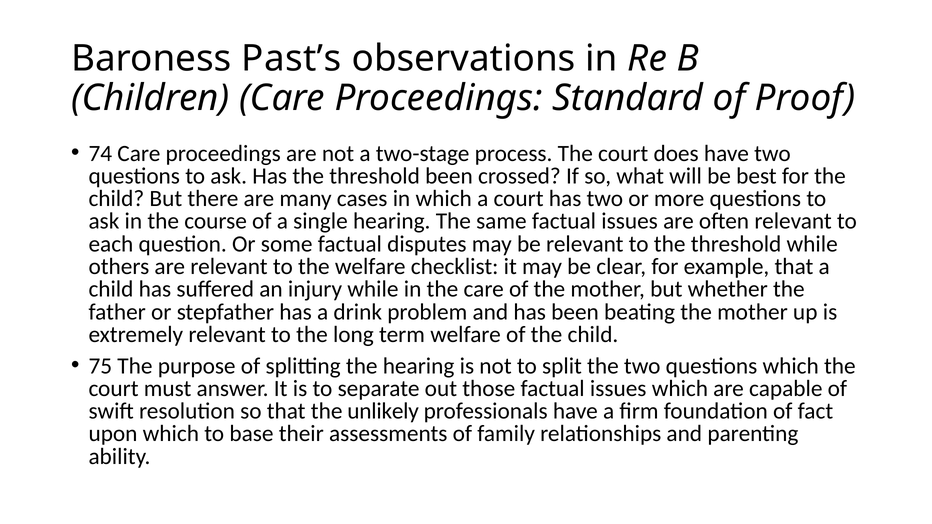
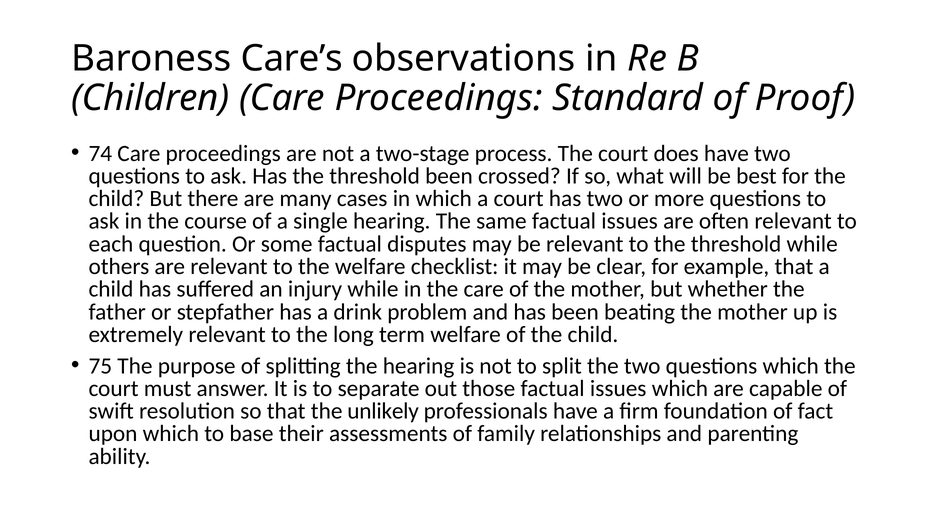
Past’s: Past’s -> Care’s (292, 58)
